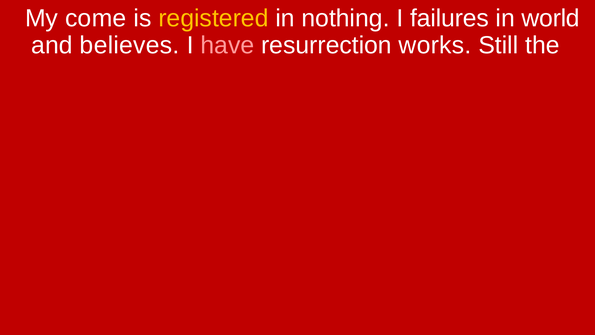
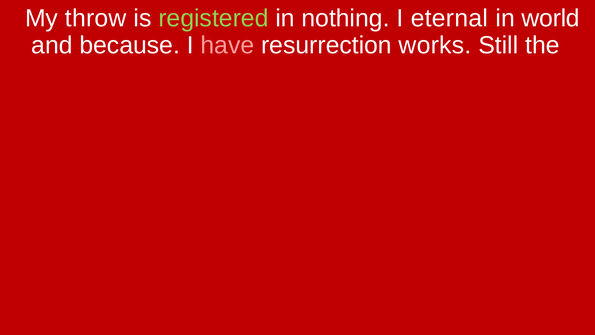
come: come -> throw (96, 18)
registered colour: yellow -> light green (213, 18)
failures: failures -> eternal (449, 18)
believes: believes -> because (130, 45)
